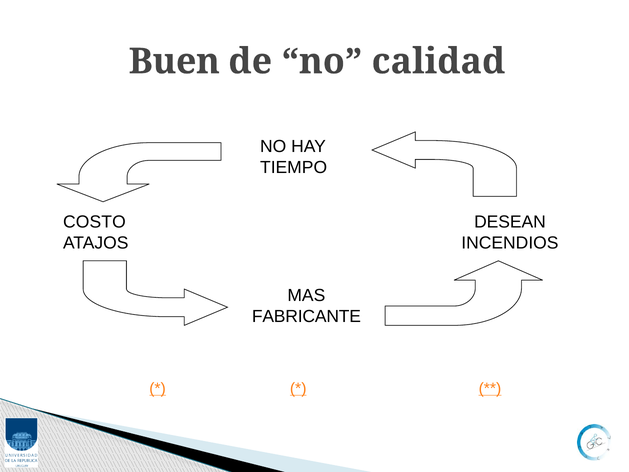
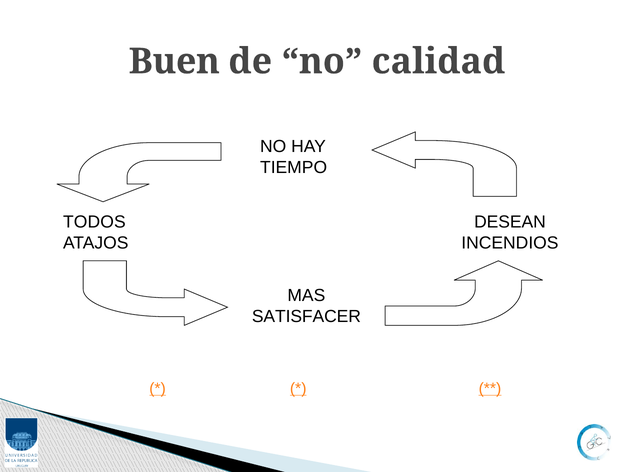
COSTO: COSTO -> TODOS (94, 222)
FABRICANTE: FABRICANTE -> SATISFACER (306, 316)
